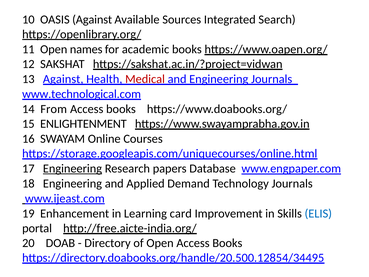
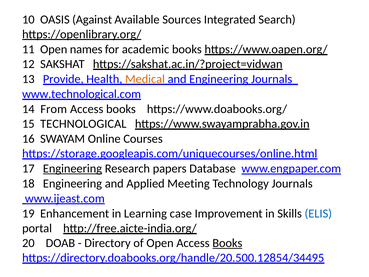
13 Against: Against -> Provide (63, 79)
Medical colour: red -> orange (145, 79)
ENLIGHTENMENT: ENLIGHTENMENT -> TECHNOLOGICAL (83, 124)
Demand: Demand -> Meeting (189, 184)
card: card -> case (181, 213)
Books underline: none -> present (227, 243)
